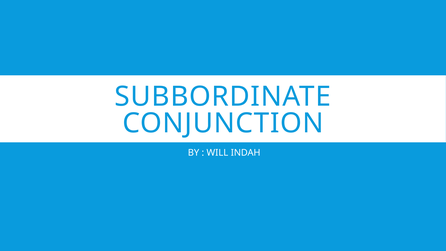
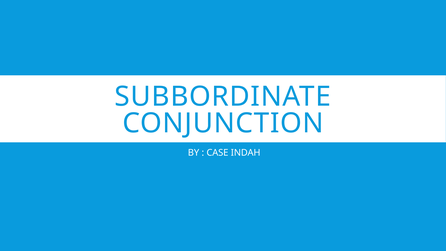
WILL: WILL -> CASE (217, 153)
